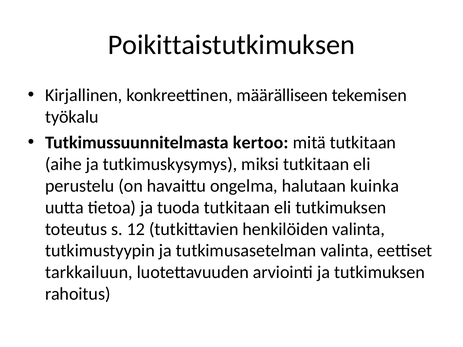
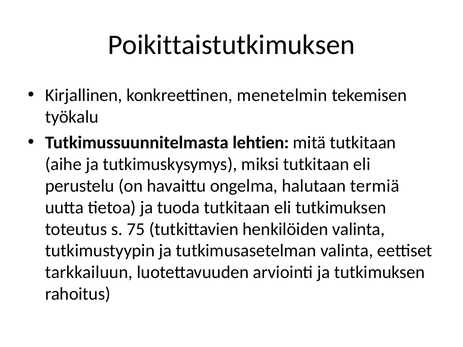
määrälliseen: määrälliseen -> menetelmin (282, 95)
kertoo: kertoo -> lehtien (261, 143)
kuinka: kuinka -> termiä (375, 186)
12: 12 -> 75 (136, 229)
